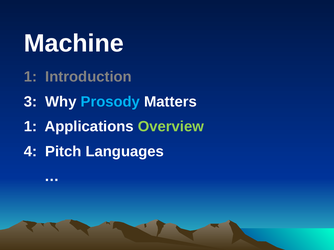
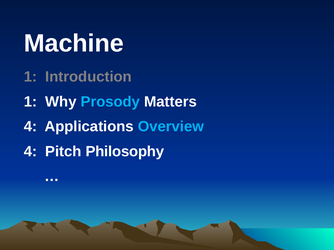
3: 3 -> 1 (30, 102)
1: 1 -> 4 (30, 127)
Overview colour: light green -> light blue (171, 127)
Languages: Languages -> Philosophy (125, 152)
